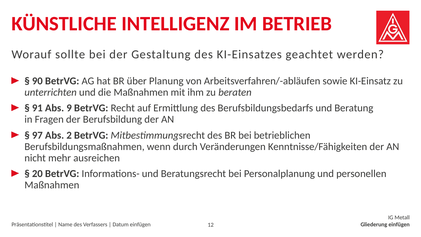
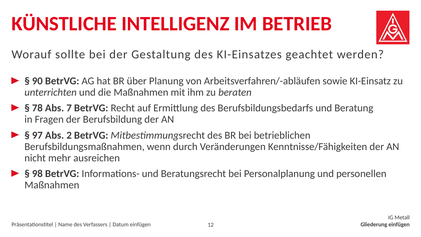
91: 91 -> 78 (37, 108)
9: 9 -> 7 (69, 108)
20: 20 -> 98 (37, 174)
